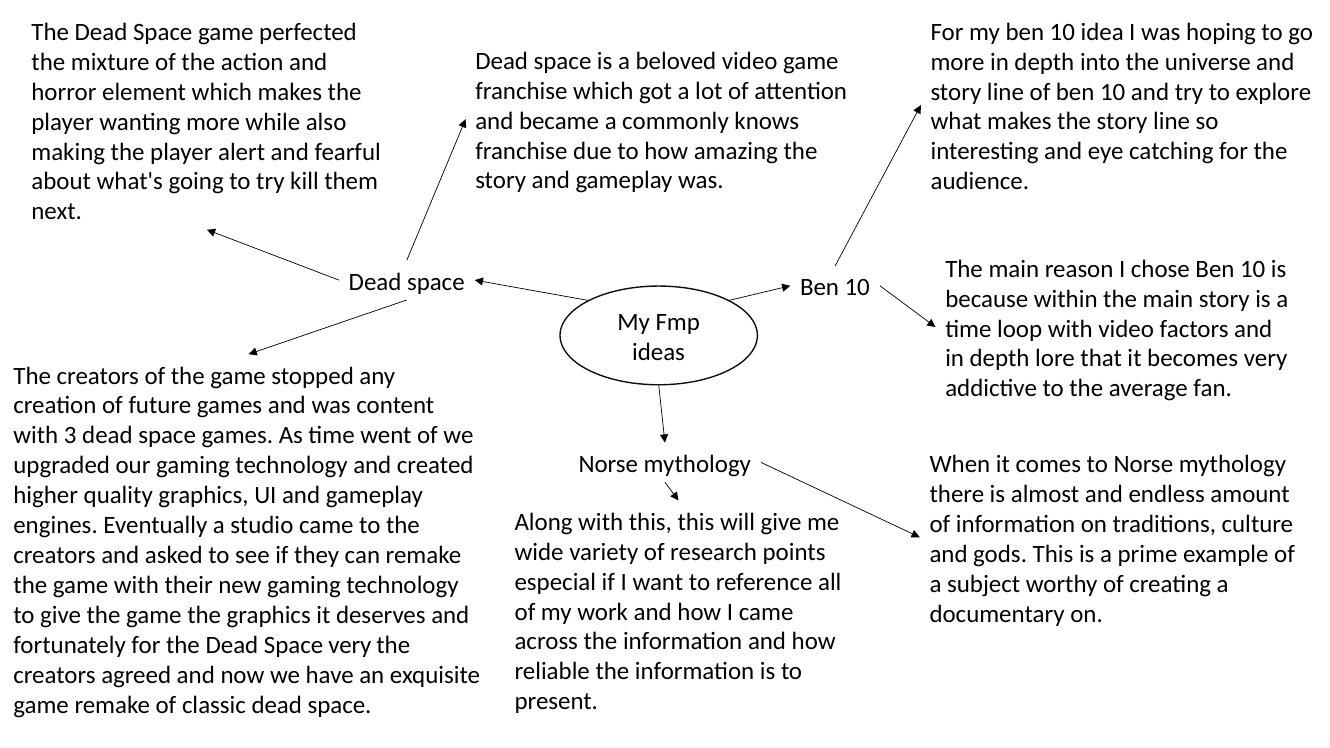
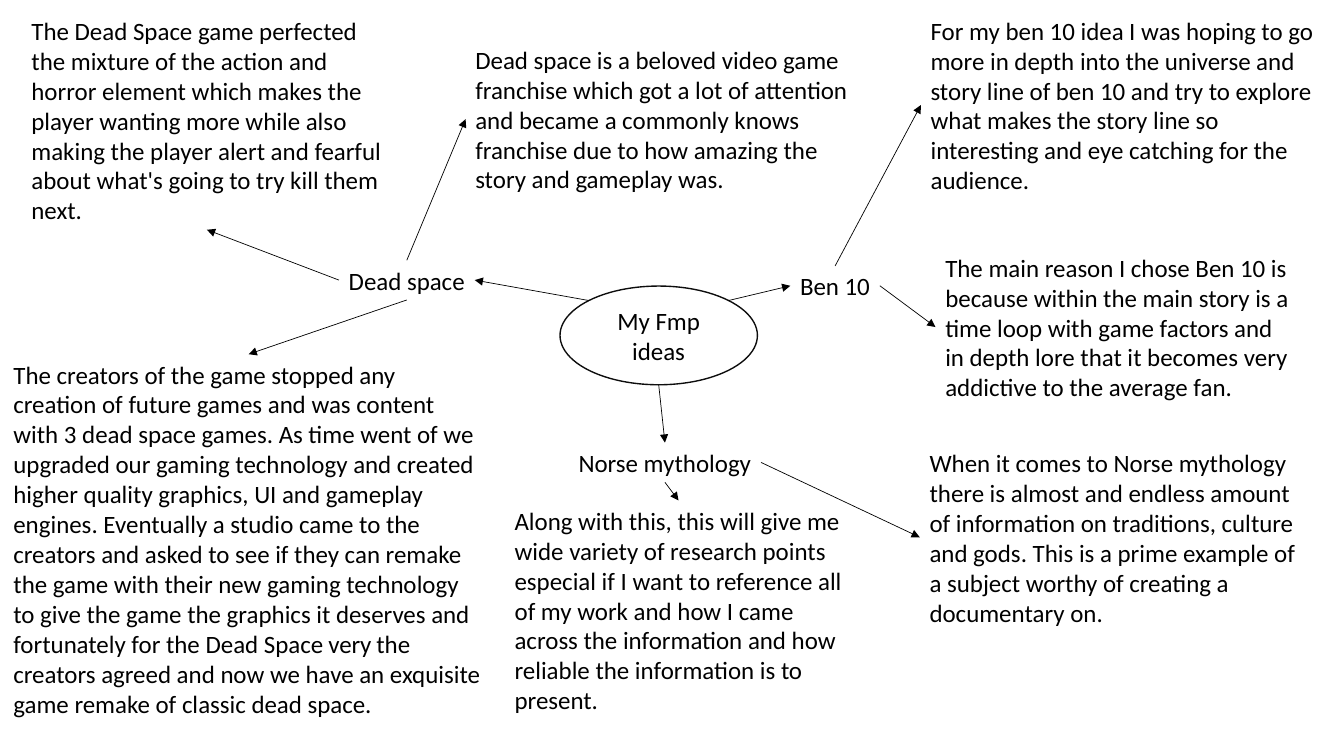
with video: video -> game (1126, 329)
